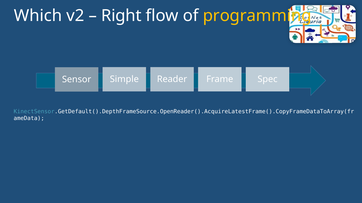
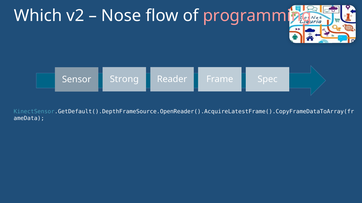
Right: Right -> Nose (121, 16)
programming colour: yellow -> pink (257, 16)
Simple: Simple -> Strong (124, 79)
